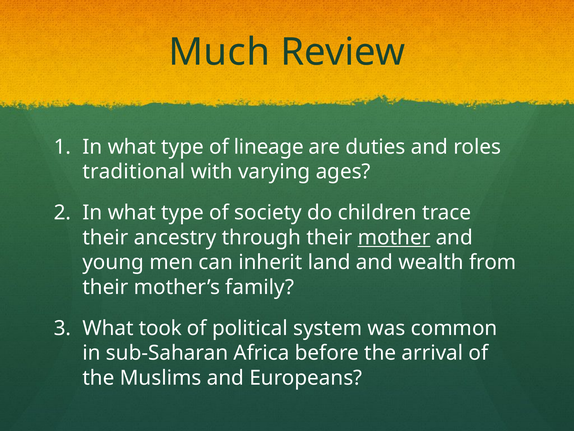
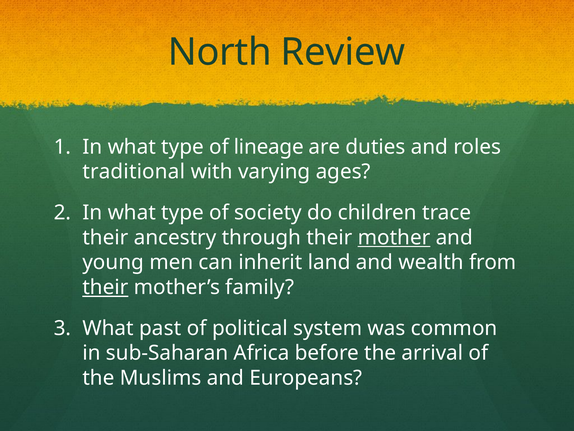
Much: Much -> North (220, 52)
their underline: none -> present (105, 287)
took: took -> past (160, 328)
